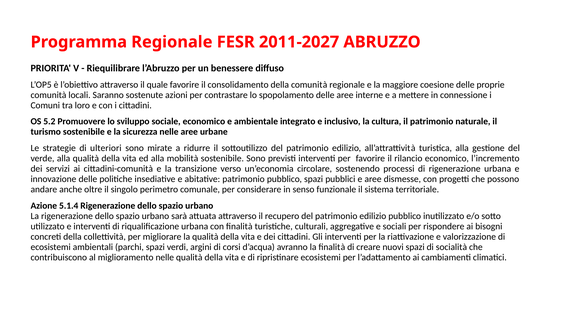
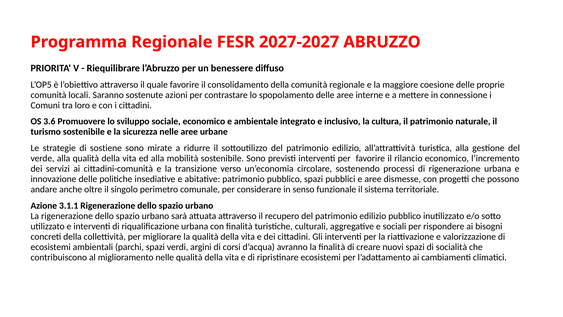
2011-2027: 2011-2027 -> 2027-2027 (299, 42)
5.2: 5.2 -> 3.6 (49, 121)
ulteriori: ulteriori -> sostiene (106, 148)
5.1.4: 5.1.4 -> 3.1.1 (69, 205)
